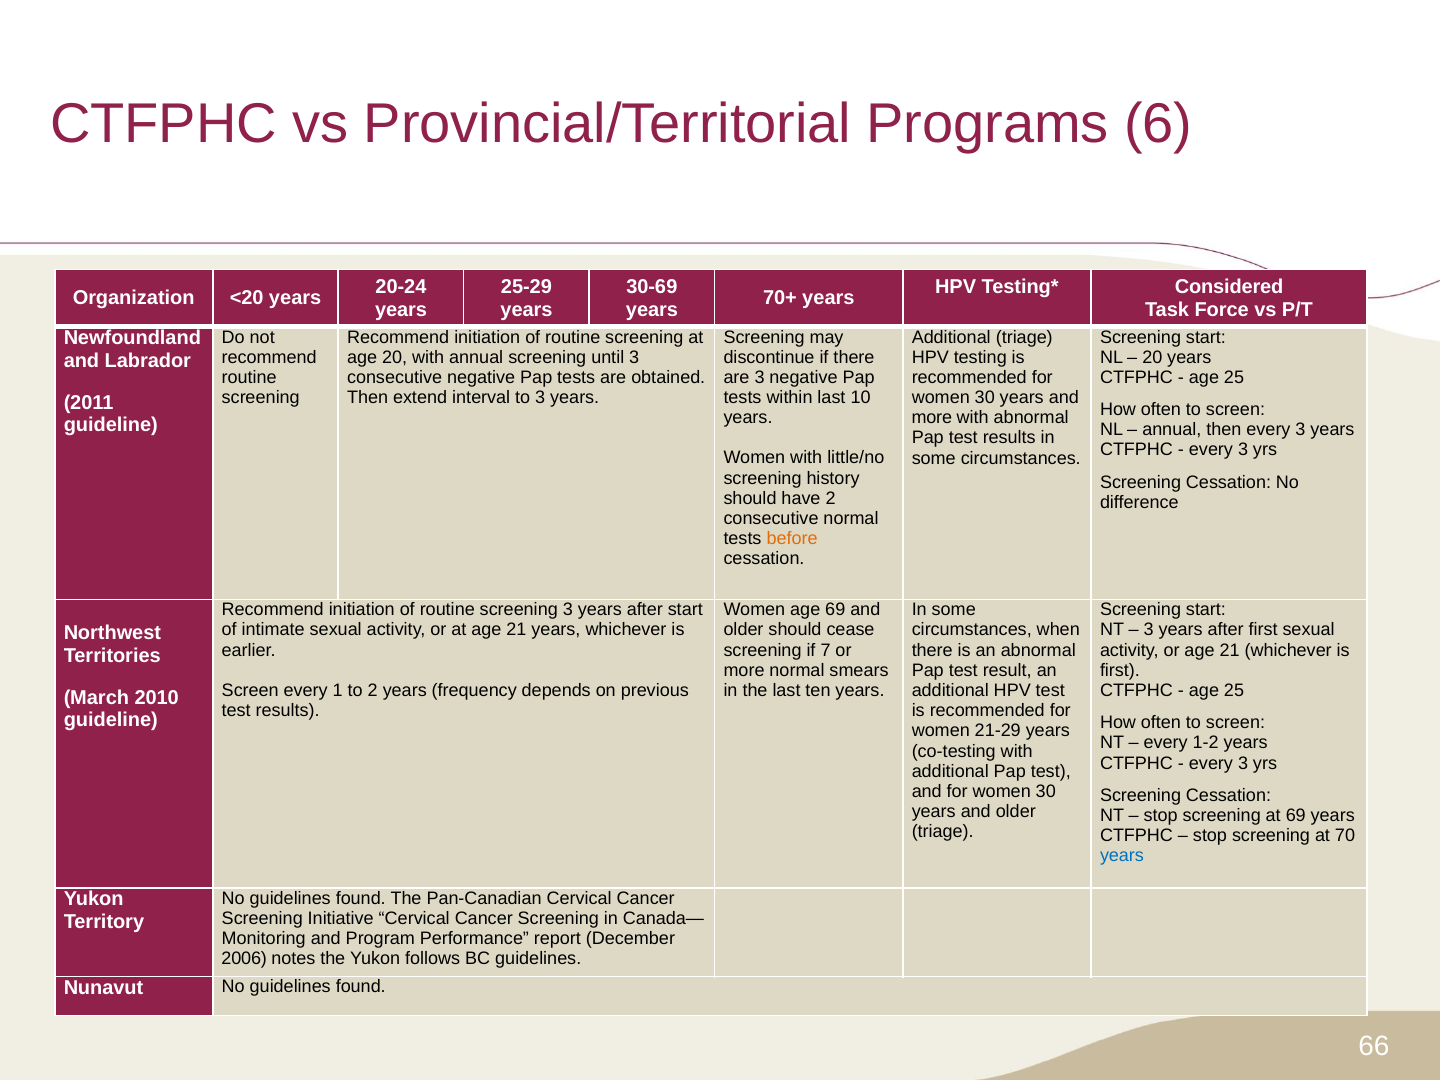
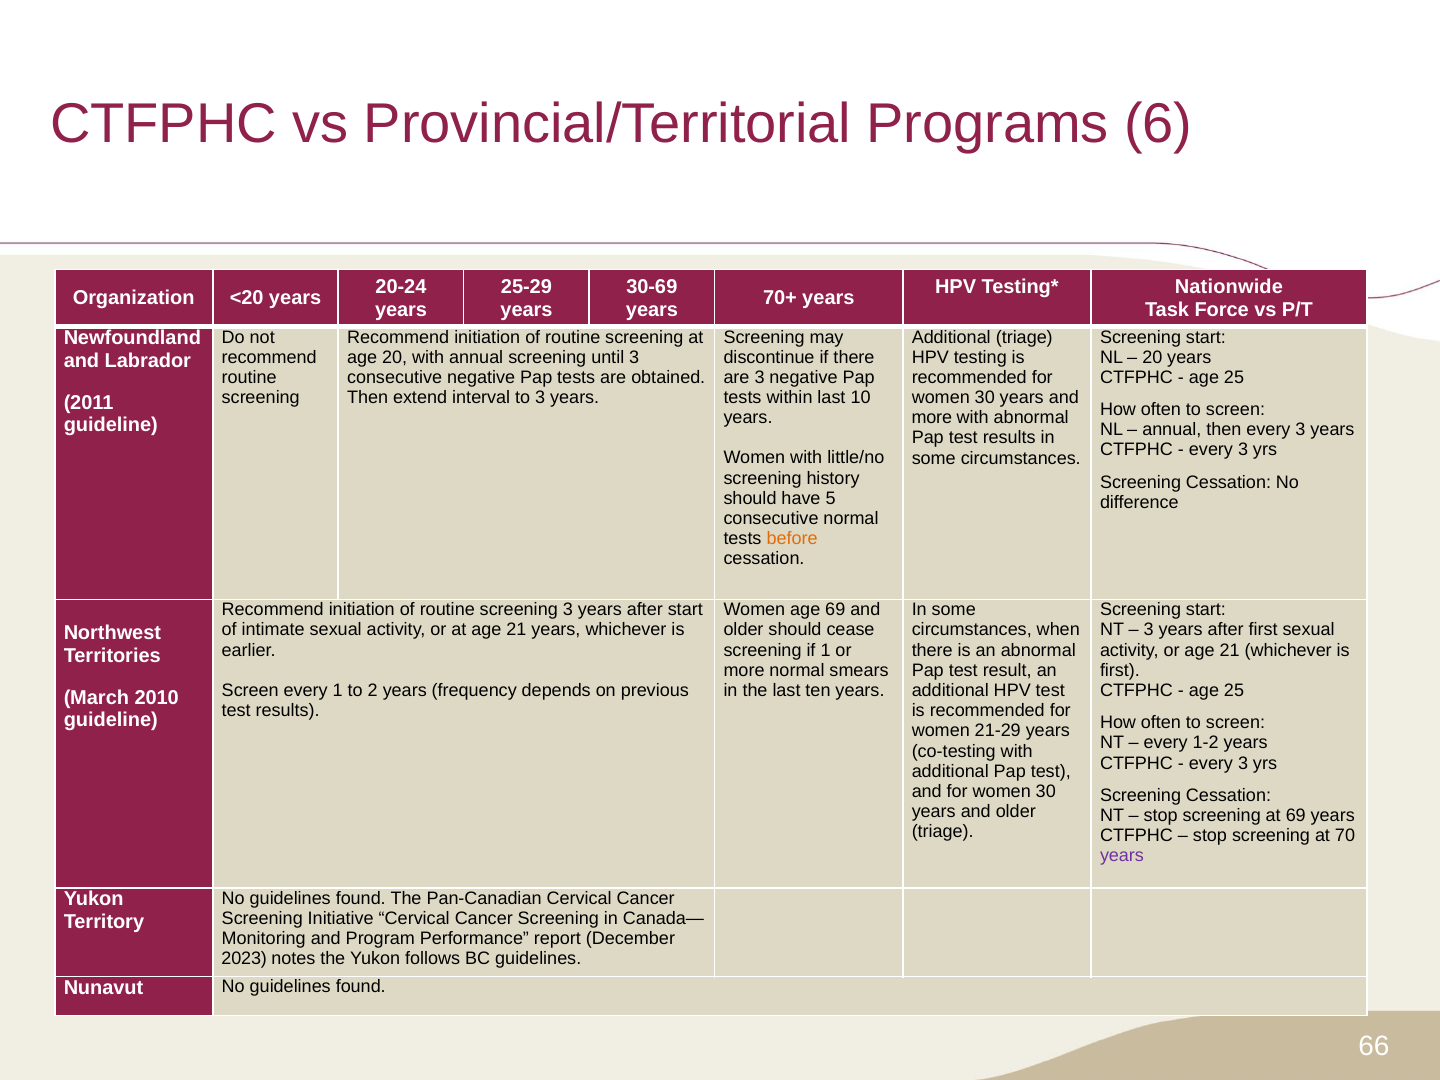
Considered: Considered -> Nationwide (1229, 287)
have 2: 2 -> 5 (831, 498)
if 7: 7 -> 1 (826, 650)
years colour: blue -> purple (1122, 856)
2006: 2006 -> 2023 (244, 959)
